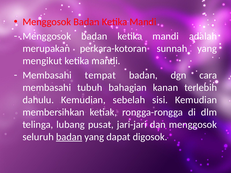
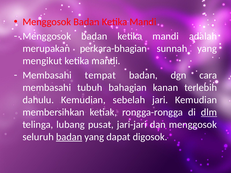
perkara-kotoran: perkara-kotoran -> perkara-bhagian (113, 49)
sisi: sisi -> jari (160, 100)
dlm underline: none -> present (209, 112)
